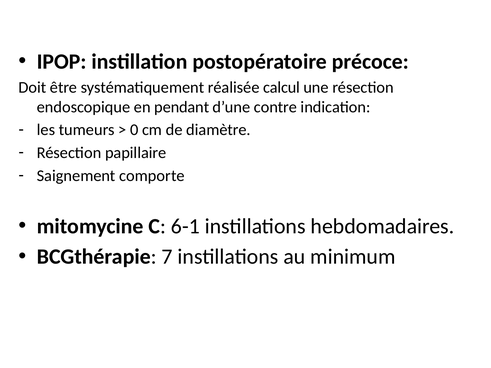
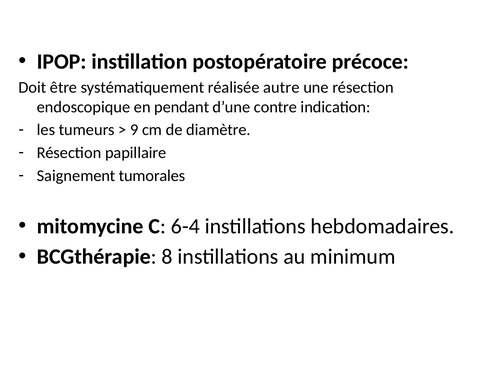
calcul: calcul -> autre (281, 87)
0: 0 -> 9 (134, 130)
comporte: comporte -> tumorales (152, 176)
6-1: 6-1 -> 6-4 (185, 226)
7: 7 -> 8 (167, 257)
